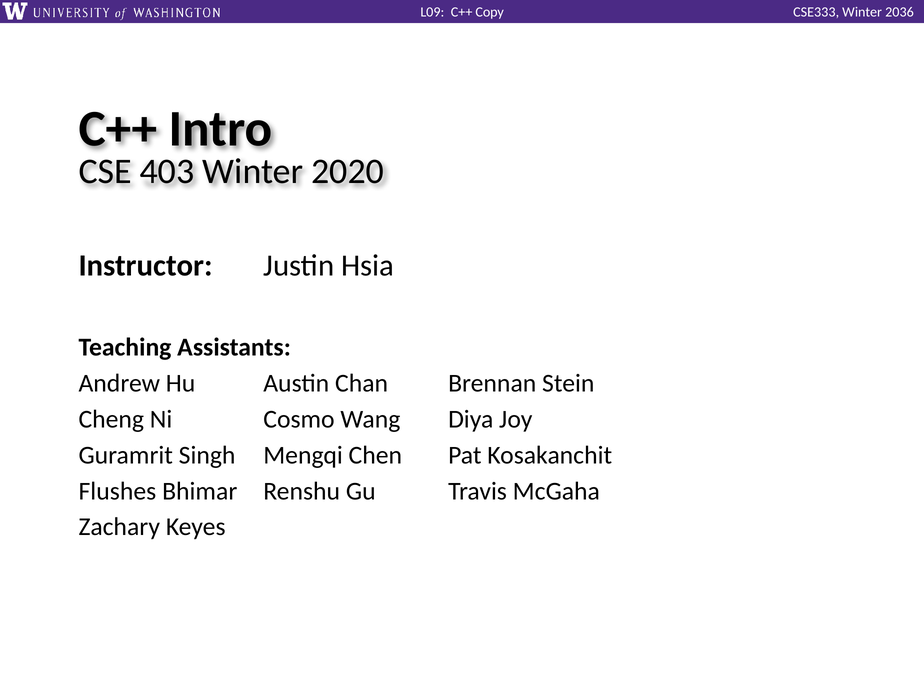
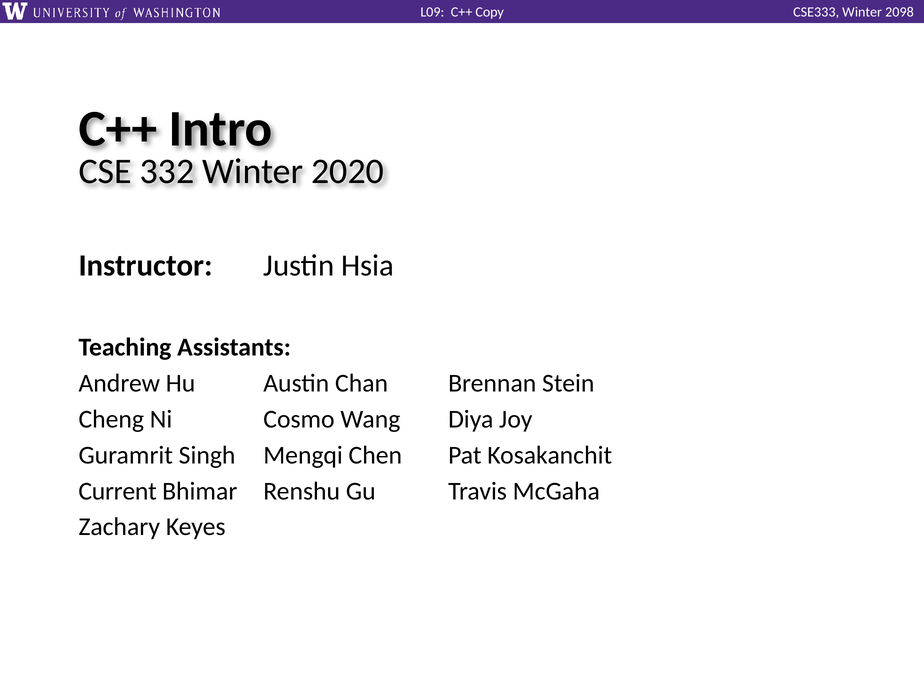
2036: 2036 -> 2098 (900, 12)
403: 403 -> 332 (167, 171)
Flushes: Flushes -> Current (118, 491)
